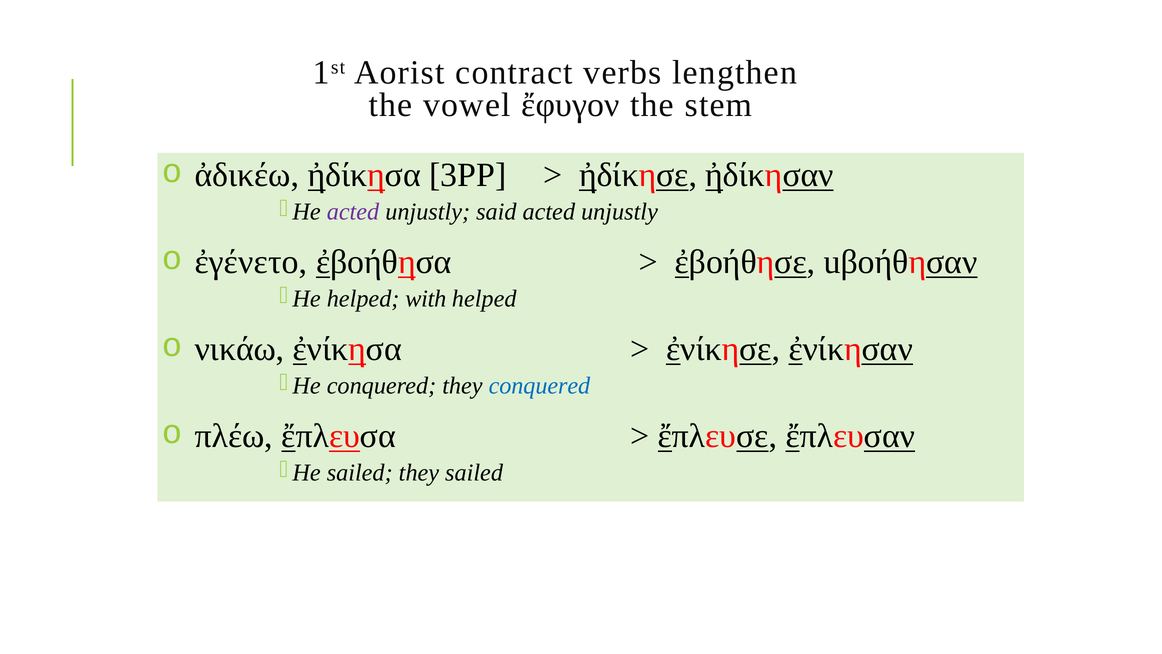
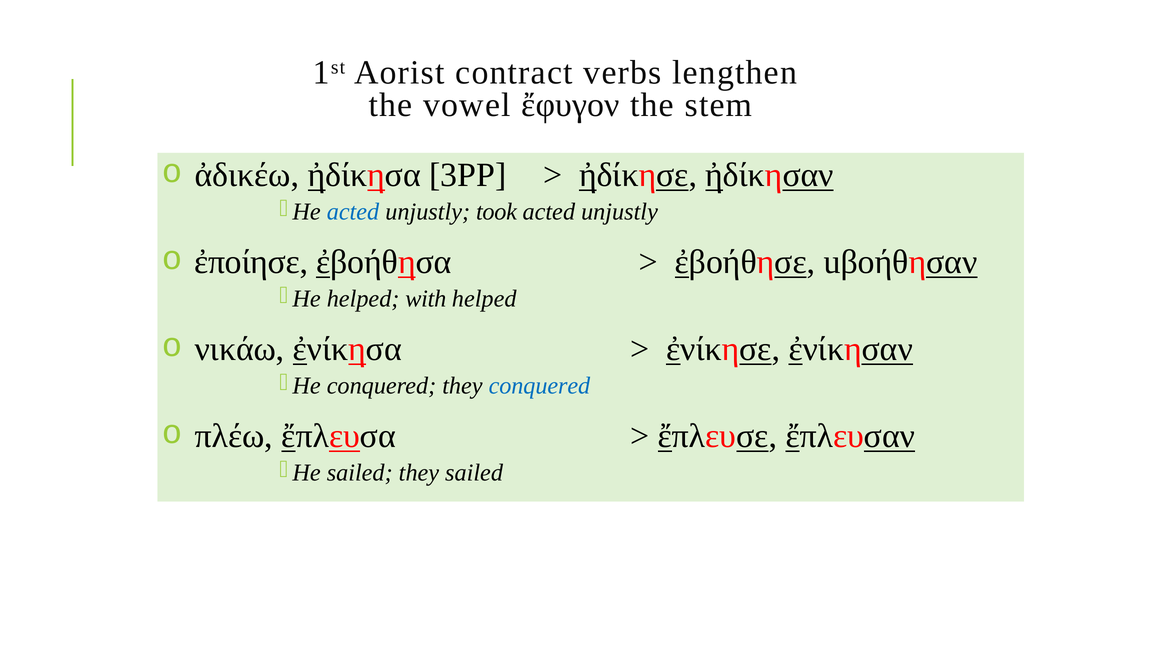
acted colour: purple -> blue (353, 211)
said: said -> took (496, 211)
ἐγένετο: ἐγένετο -> ἐποίησε (251, 262)
